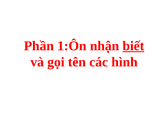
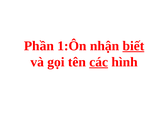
các underline: none -> present (99, 62)
